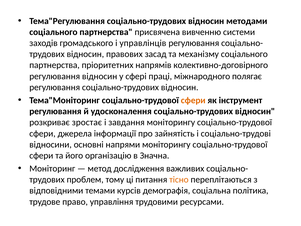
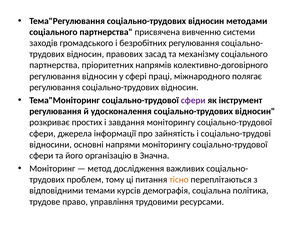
управлінців: управлінців -> безробітних (143, 43)
сфери colour: orange -> purple (193, 100)
зростає: зростає -> простих (87, 122)
